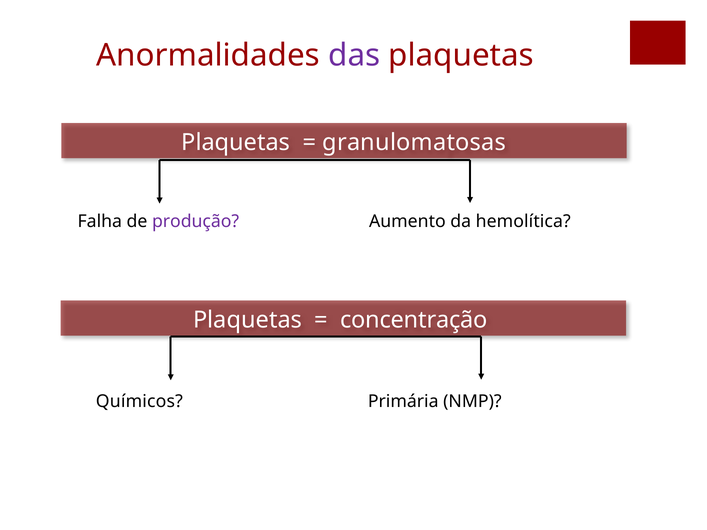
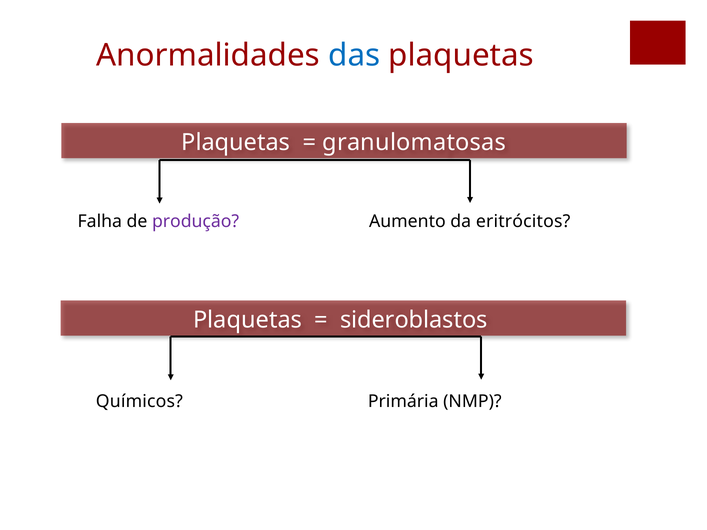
das colour: purple -> blue (354, 55)
hemolítica: hemolítica -> eritrócitos (523, 221)
concentração: concentração -> sideroblastos (414, 320)
